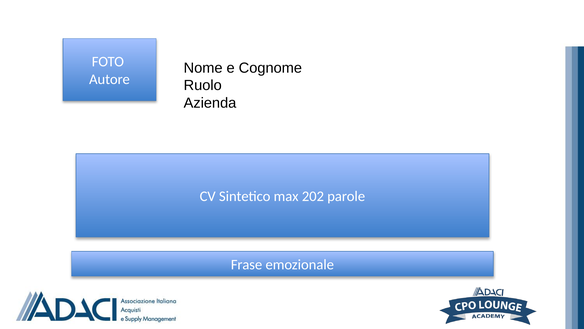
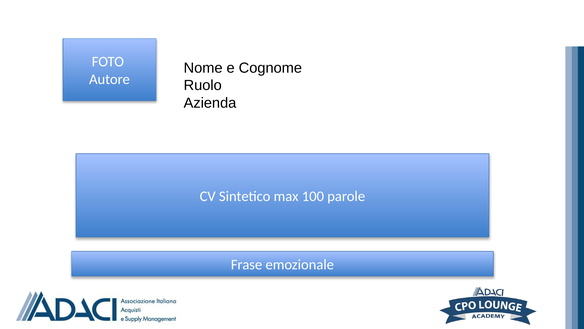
202: 202 -> 100 (313, 196)
